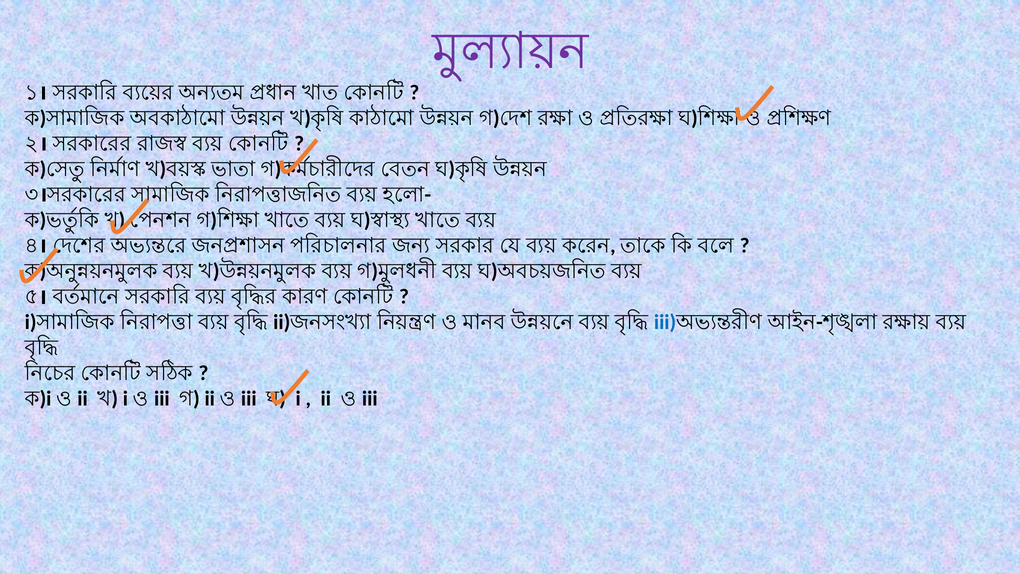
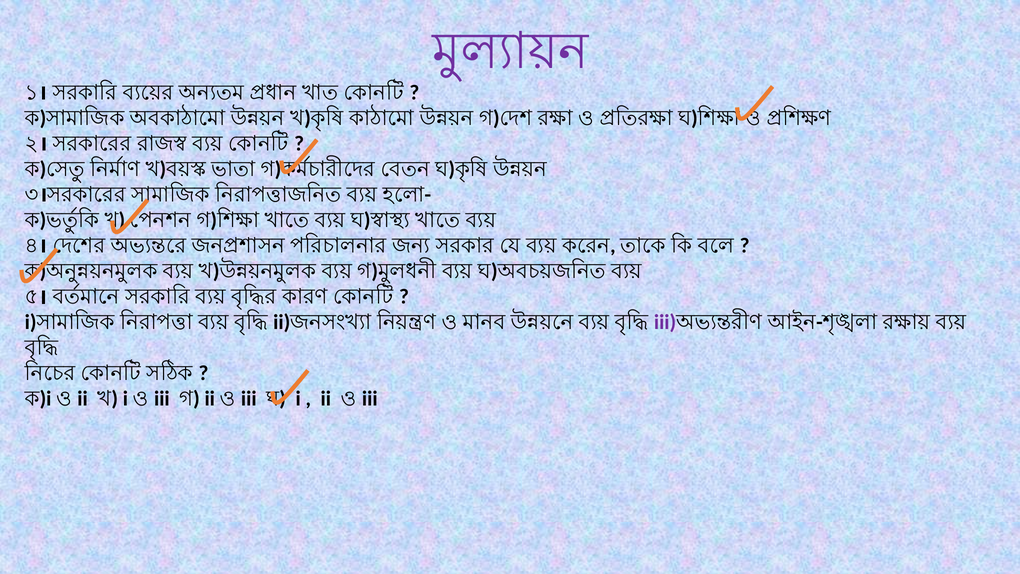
iii colour: blue -> purple (665, 322)
